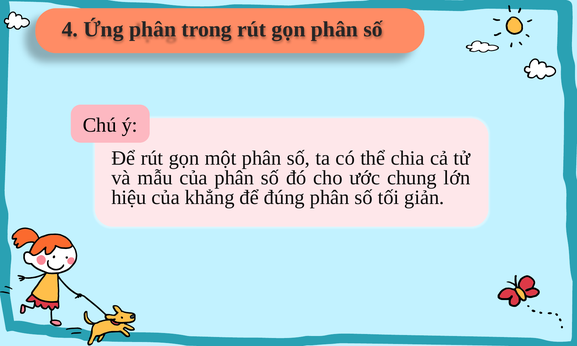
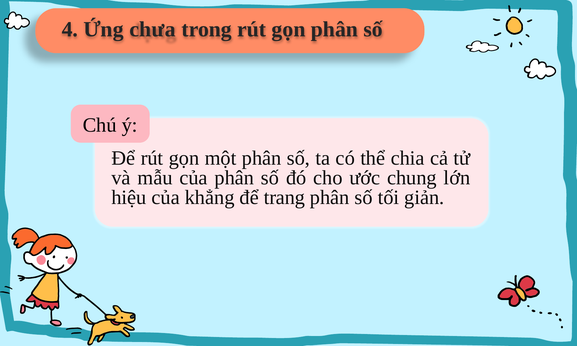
Ứng phân: phân -> chưa (152, 29)
đúng: đúng -> trang (284, 197)
